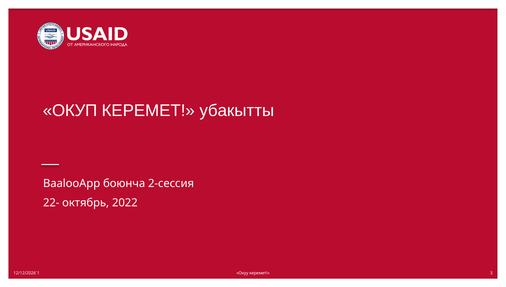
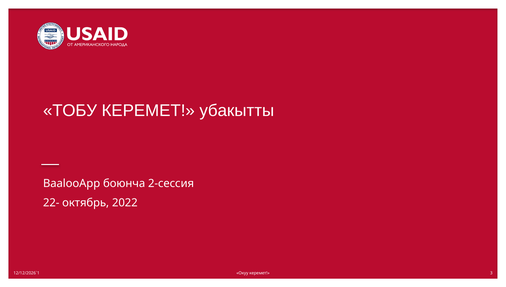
ОКУП: ОКУП -> ТОБУ (70, 110)
